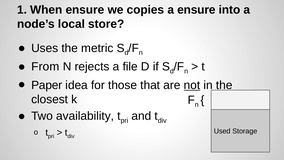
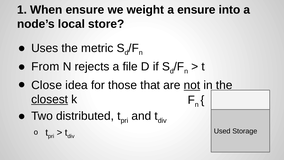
copies: copies -> weight (145, 10)
Paper: Paper -> Close (47, 85)
closest underline: none -> present (50, 99)
availability: availability -> distributed (85, 116)
